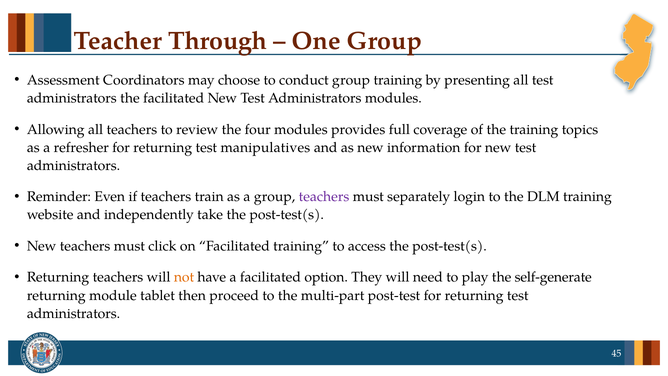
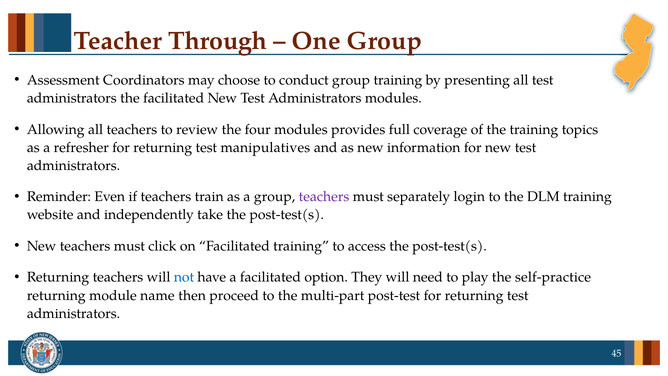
not colour: orange -> blue (184, 277)
self-generate: self-generate -> self-practice (553, 277)
tablet: tablet -> name (157, 295)
